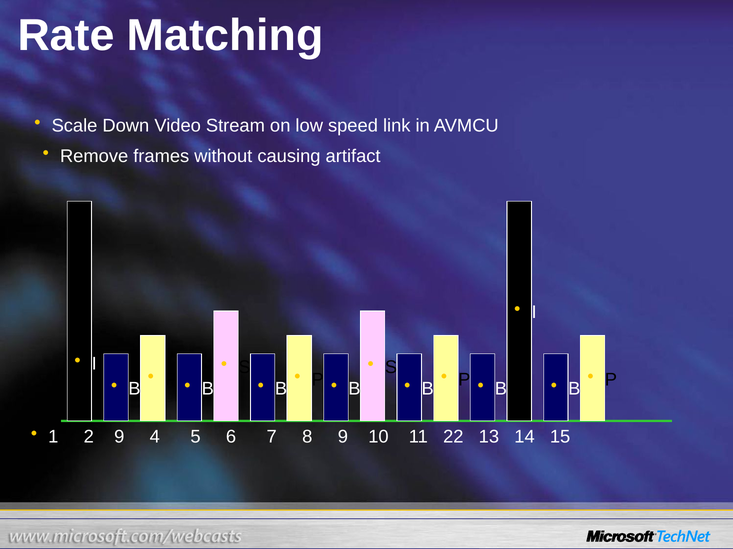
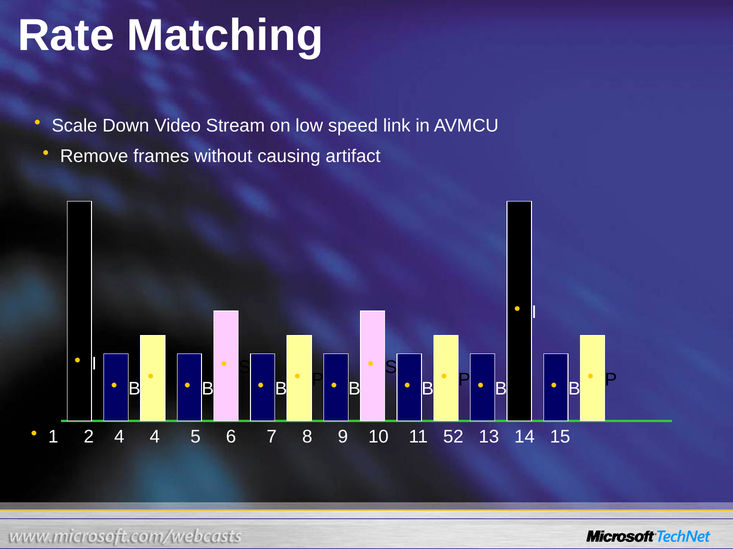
2 9: 9 -> 4 (119, 437)
22: 22 -> 52 (453, 437)
